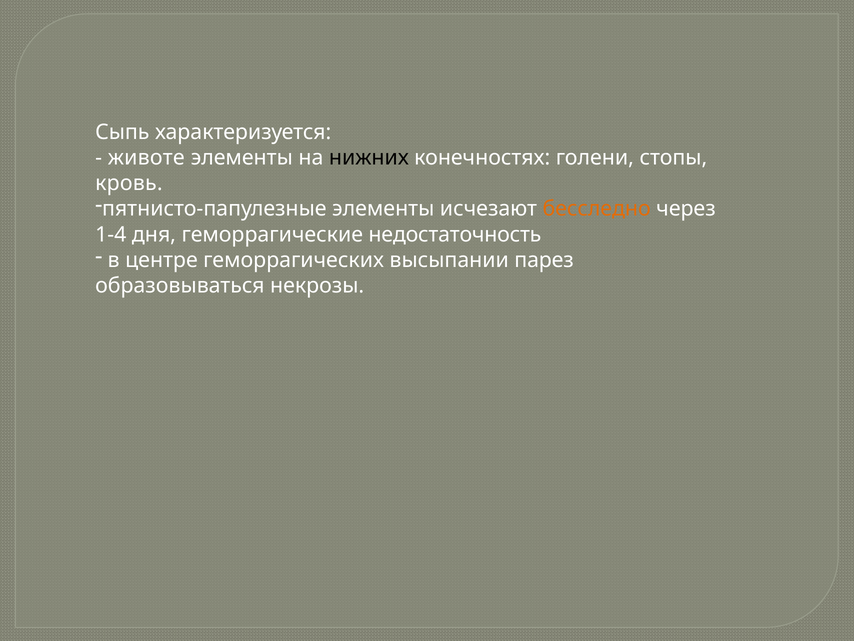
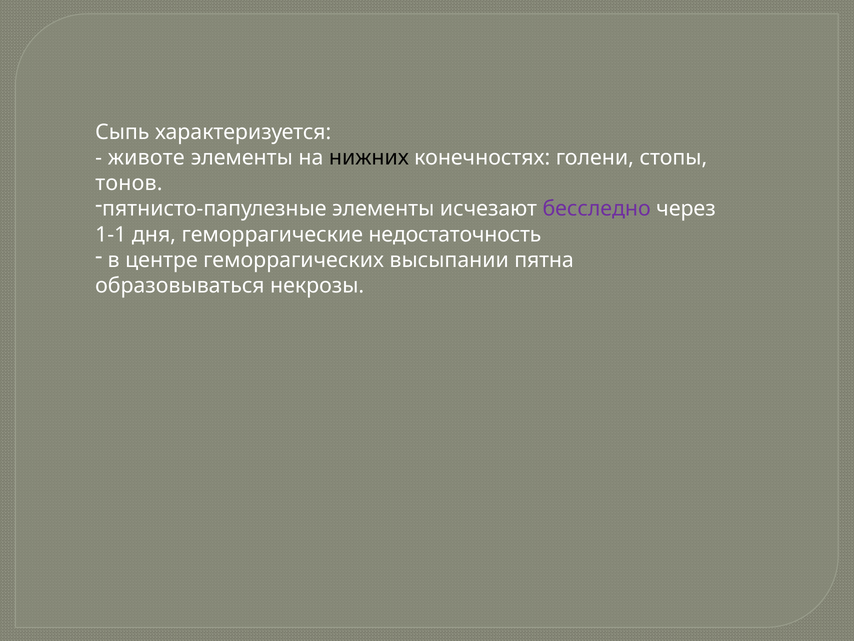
кровь: кровь -> тонов (129, 183)
бесследно colour: orange -> purple (597, 209)
1-4: 1-4 -> 1-1 (111, 234)
парез: парез -> пятна (544, 260)
